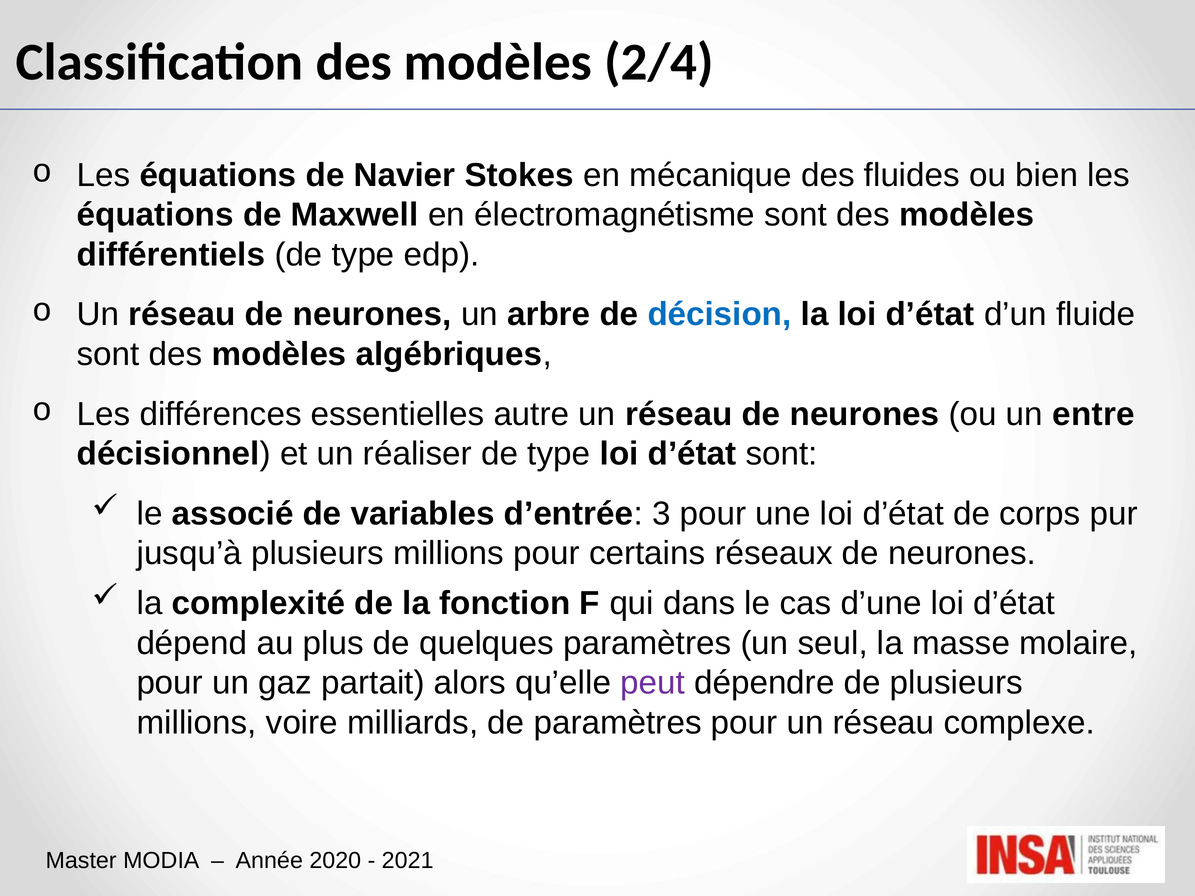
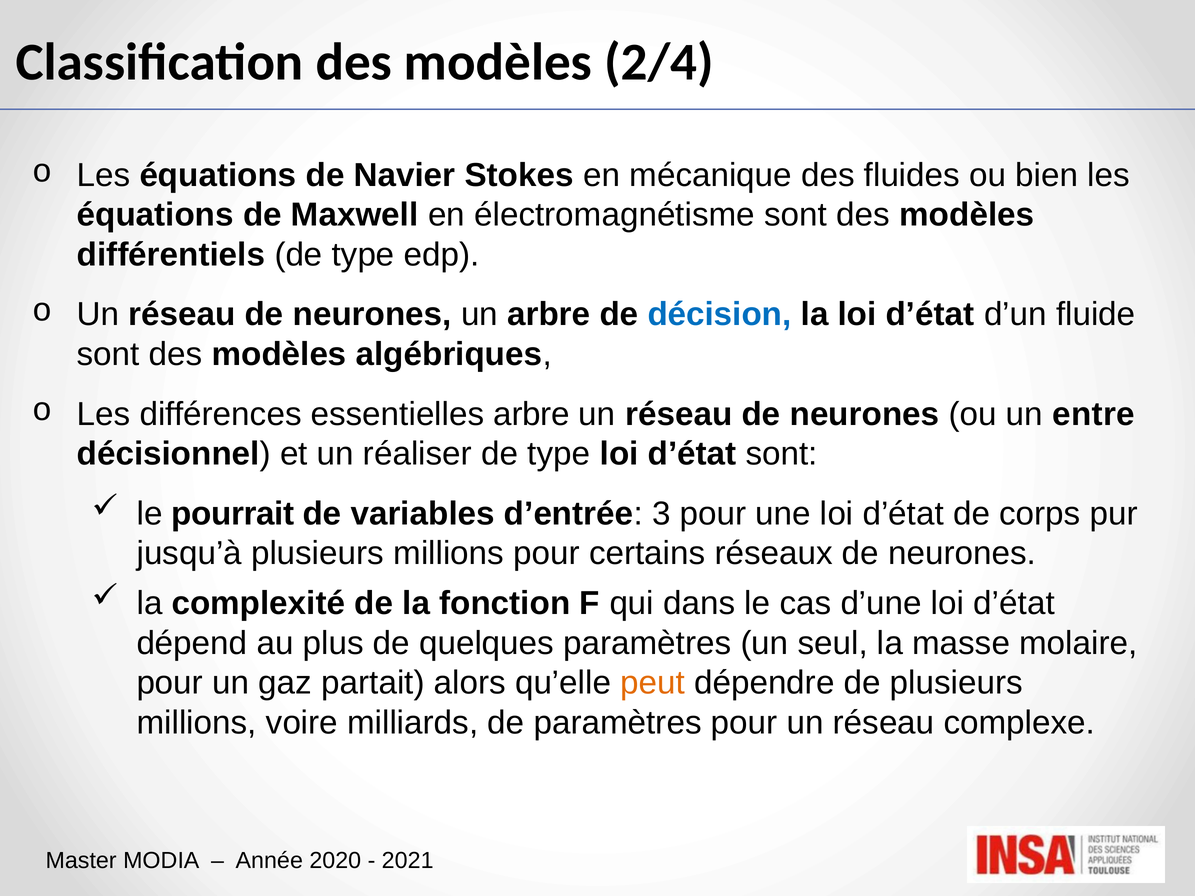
essentielles autre: autre -> arbre (532, 414)
associé: associé -> pourrait (233, 514)
peut colour: purple -> orange (653, 683)
